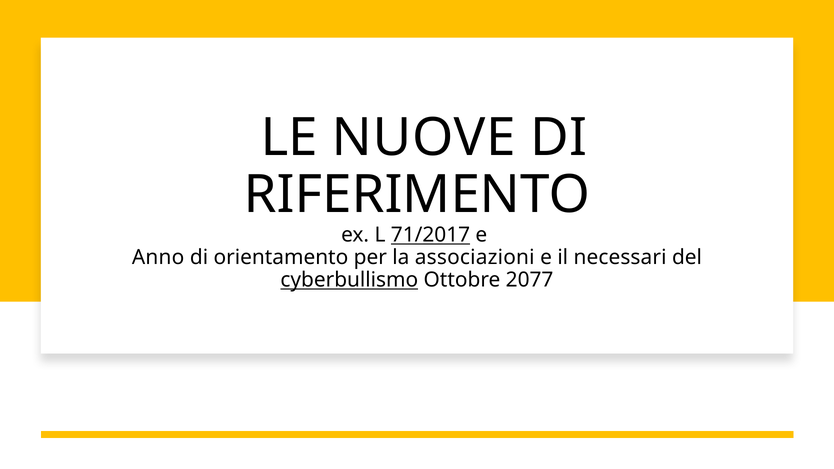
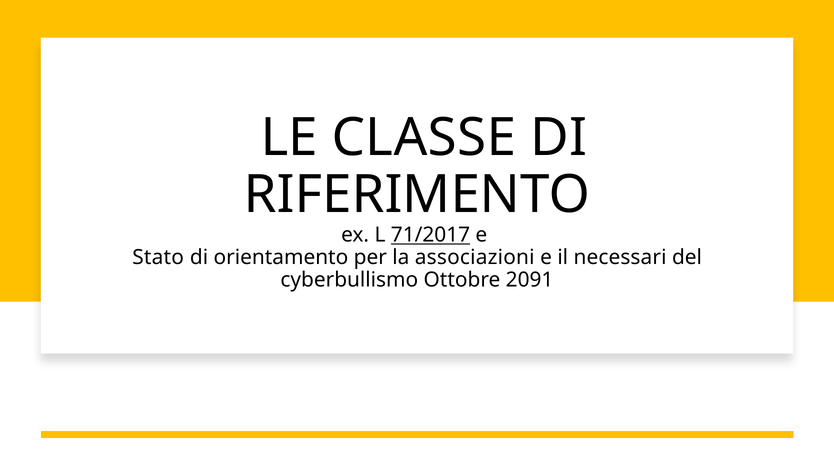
NUOVE: NUOVE -> CLASSE (424, 138)
Anno: Anno -> Stato (158, 258)
cyberbullismo underline: present -> none (349, 280)
2077: 2077 -> 2091 (530, 280)
